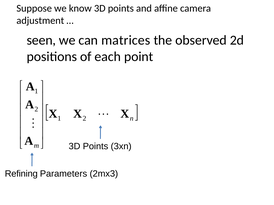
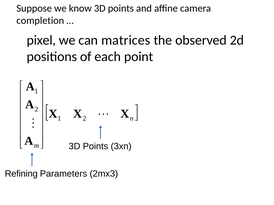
adjustment: adjustment -> completion (40, 21)
seen: seen -> pixel (41, 40)
